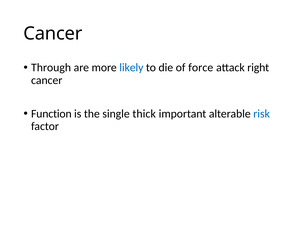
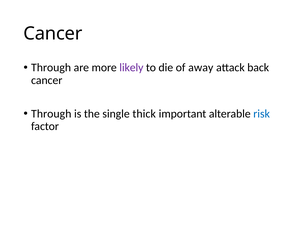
likely colour: blue -> purple (131, 68)
force: force -> away (201, 68)
right: right -> back (258, 68)
Function: Function -> Through (51, 114)
